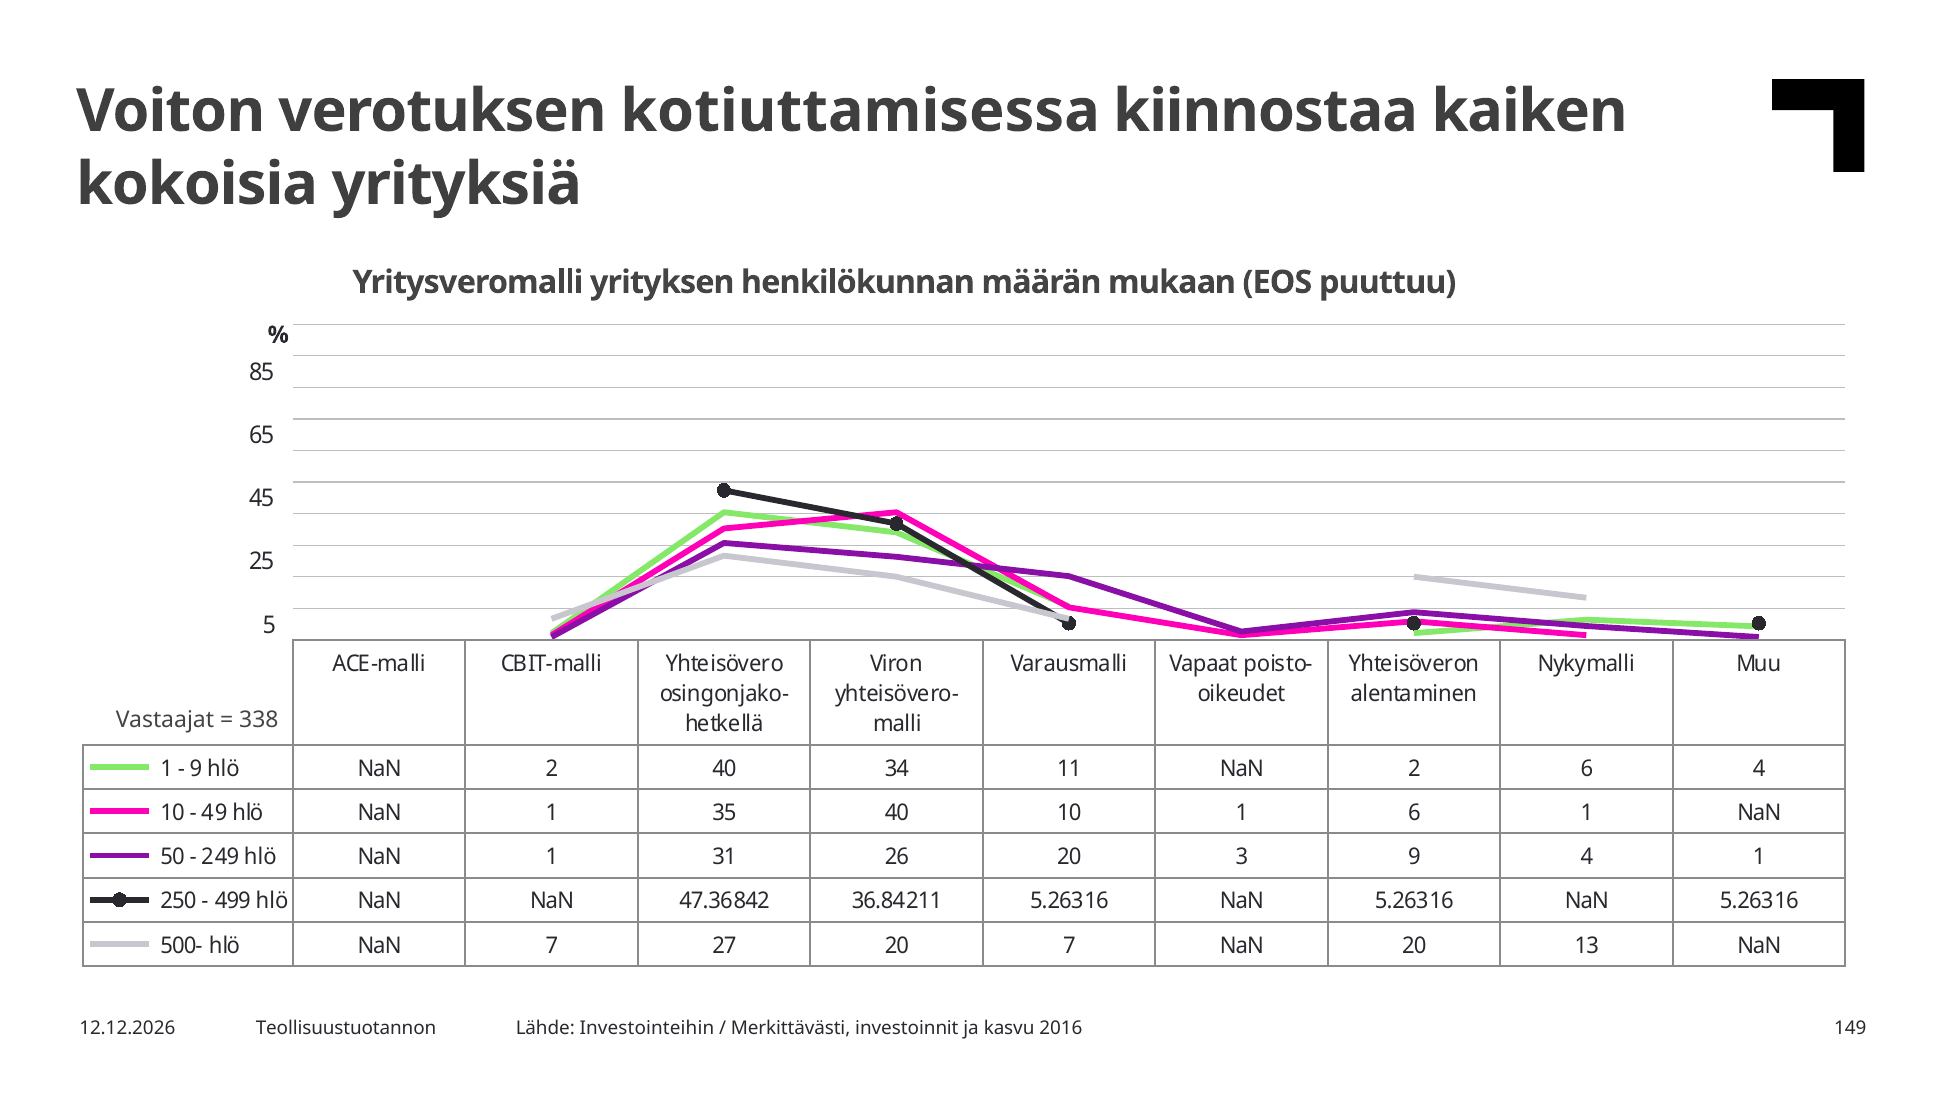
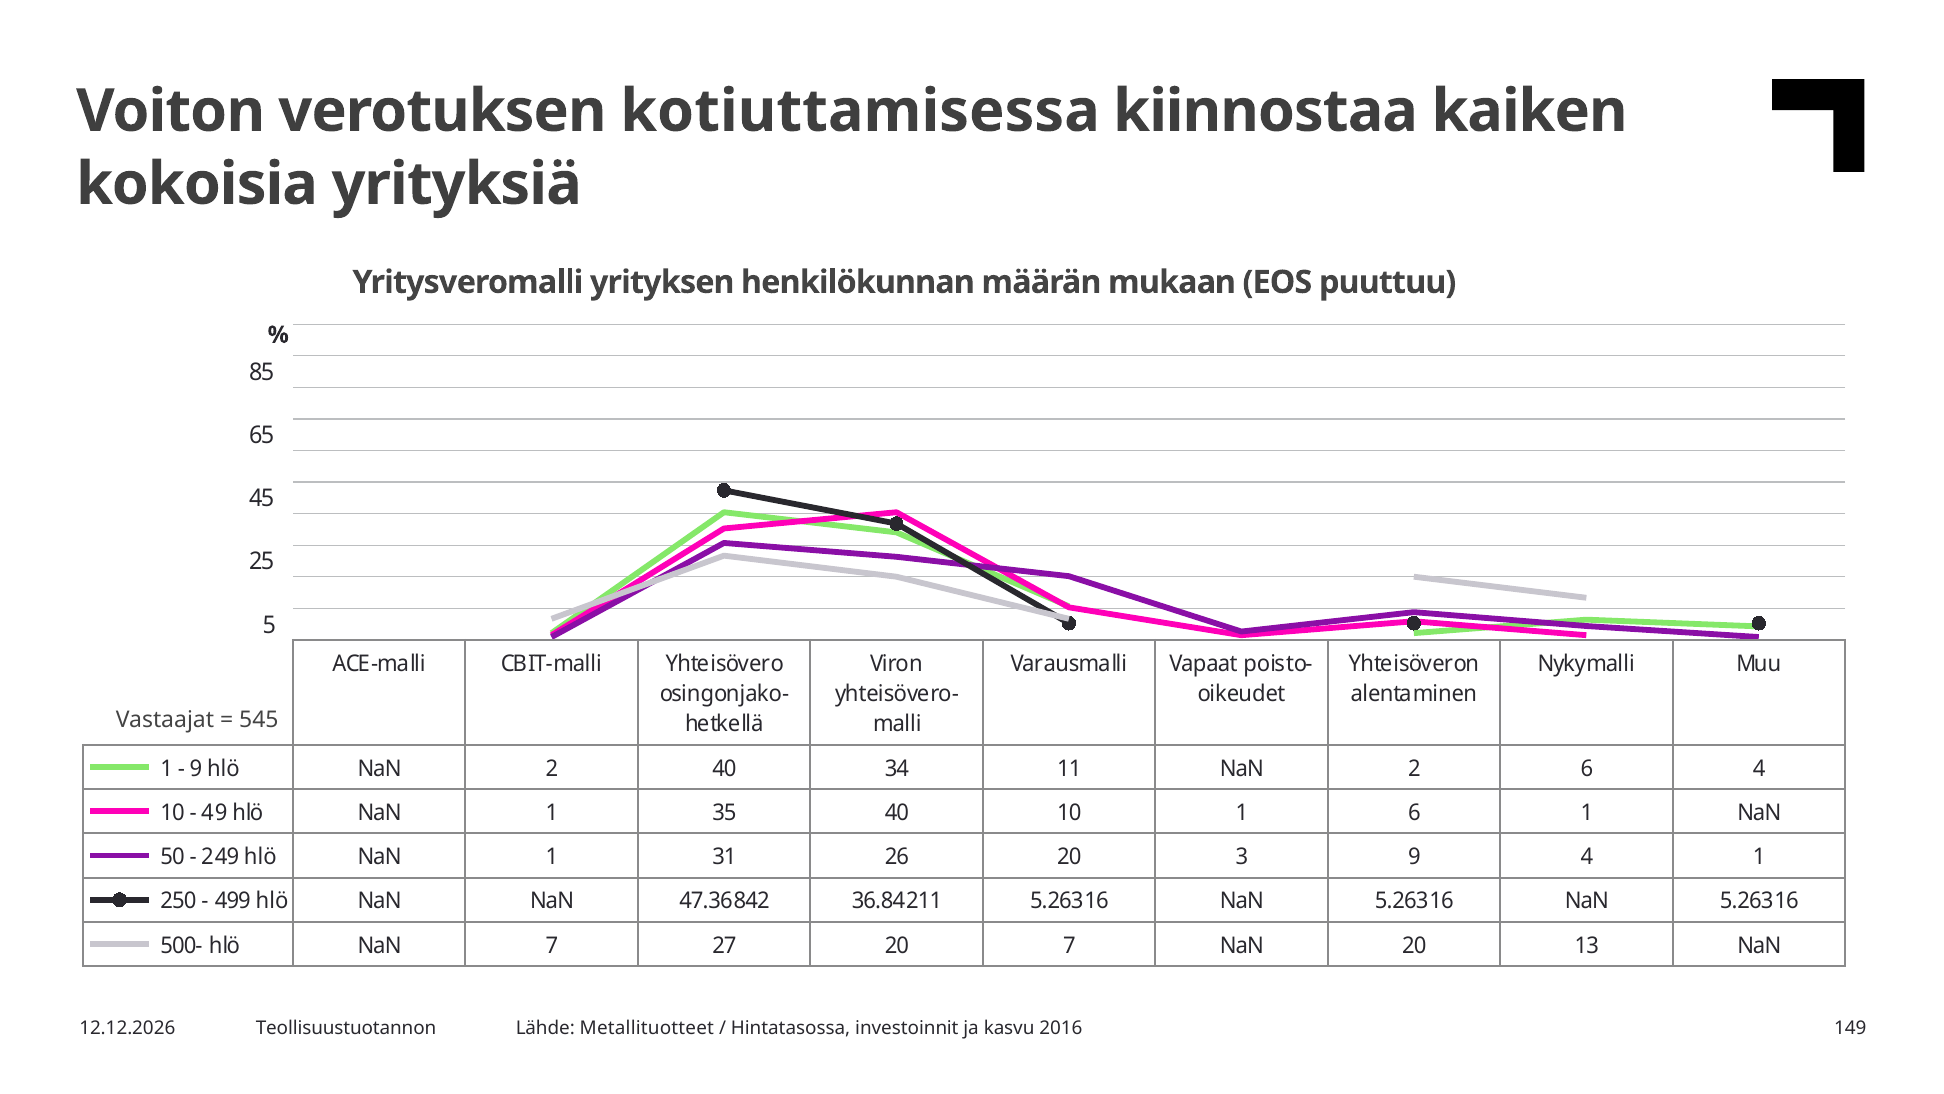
338: 338 -> 545 (259, 720)
Investointeihin: Investointeihin -> Metallituotteet (647, 1027)
Merkittävästi: Merkittävästi -> Hintatasossa (791, 1027)
